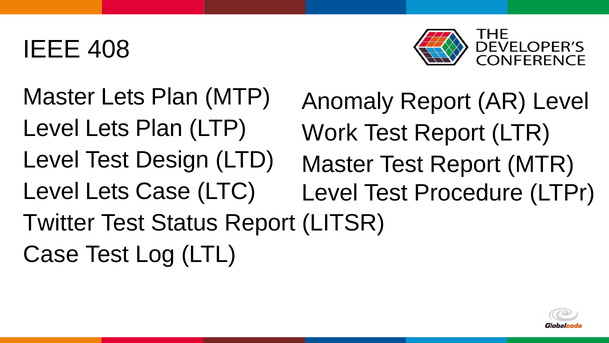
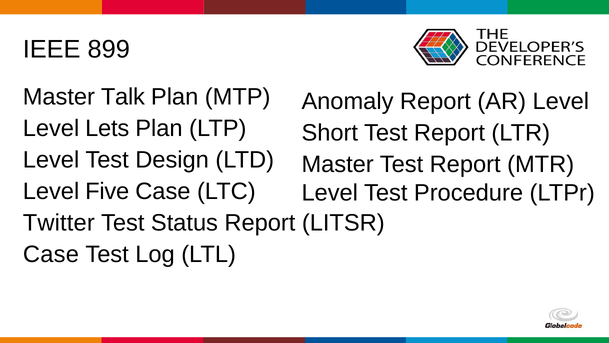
408: 408 -> 899 (109, 49)
Master Lets: Lets -> Talk (123, 97)
Work: Work -> Short (330, 133)
Lets: Lets -> Five (107, 191)
